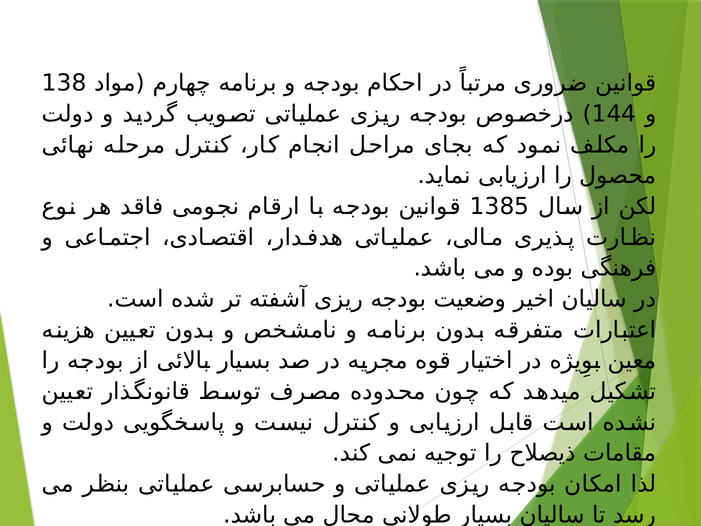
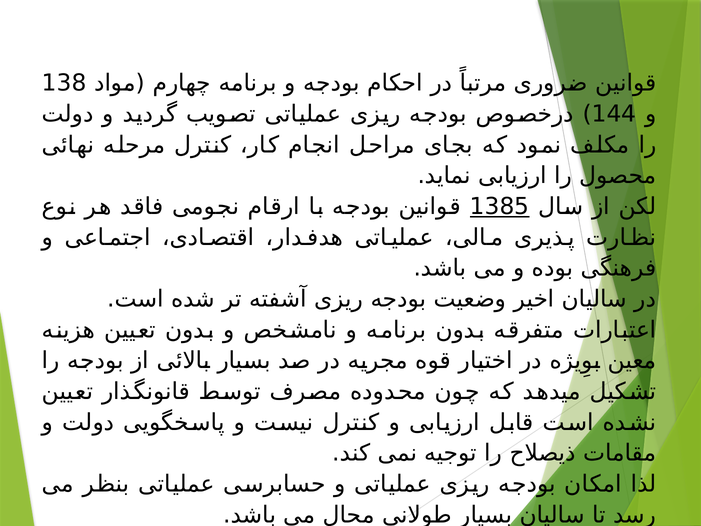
1385 underline: none -> present (500, 206)
